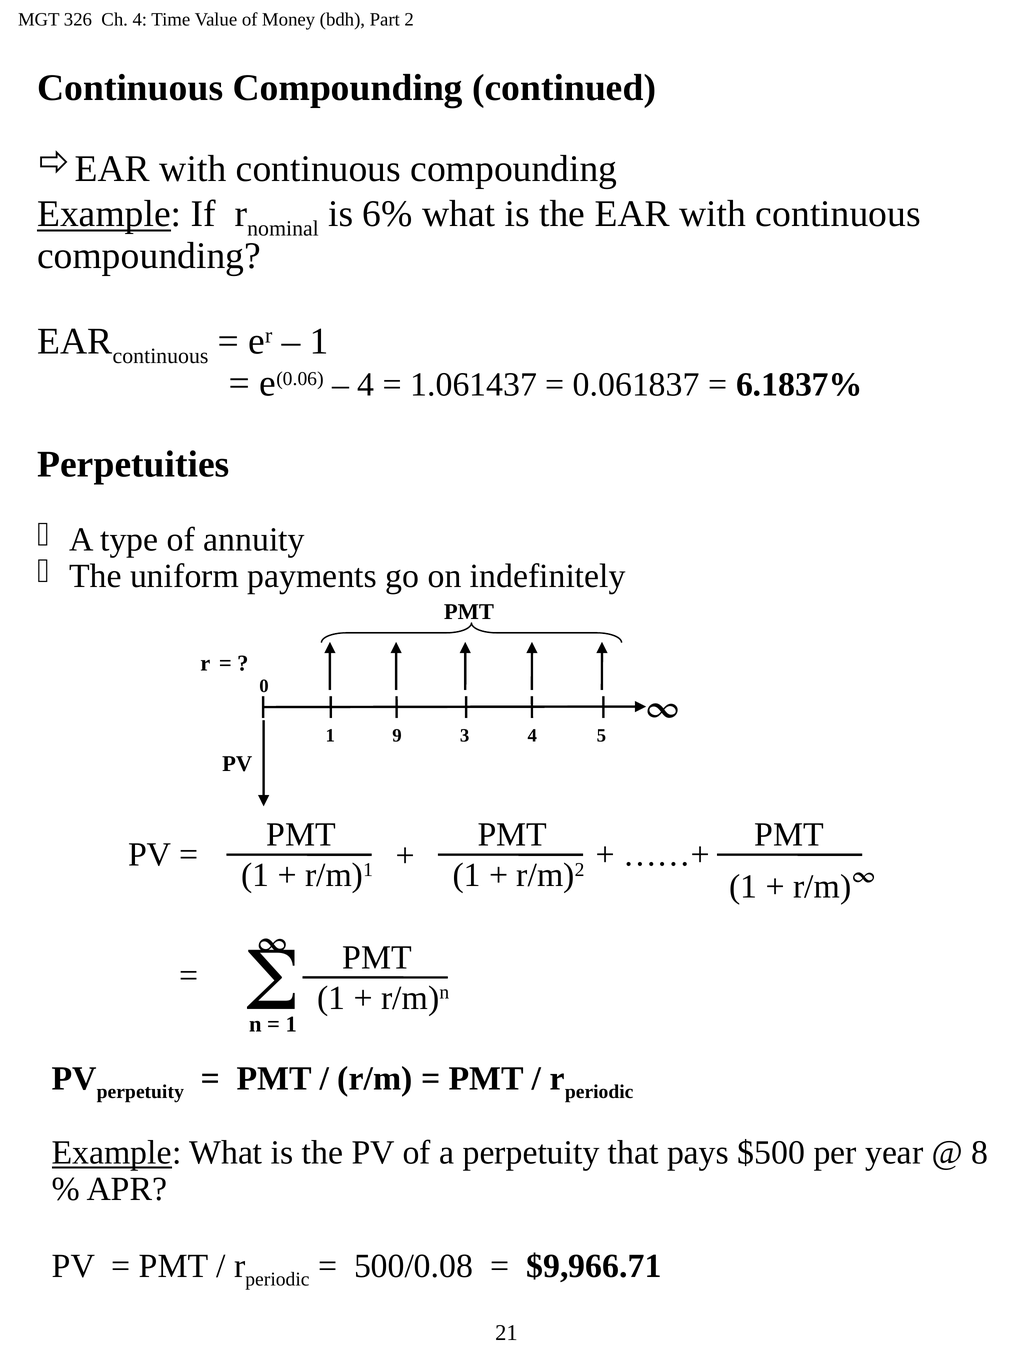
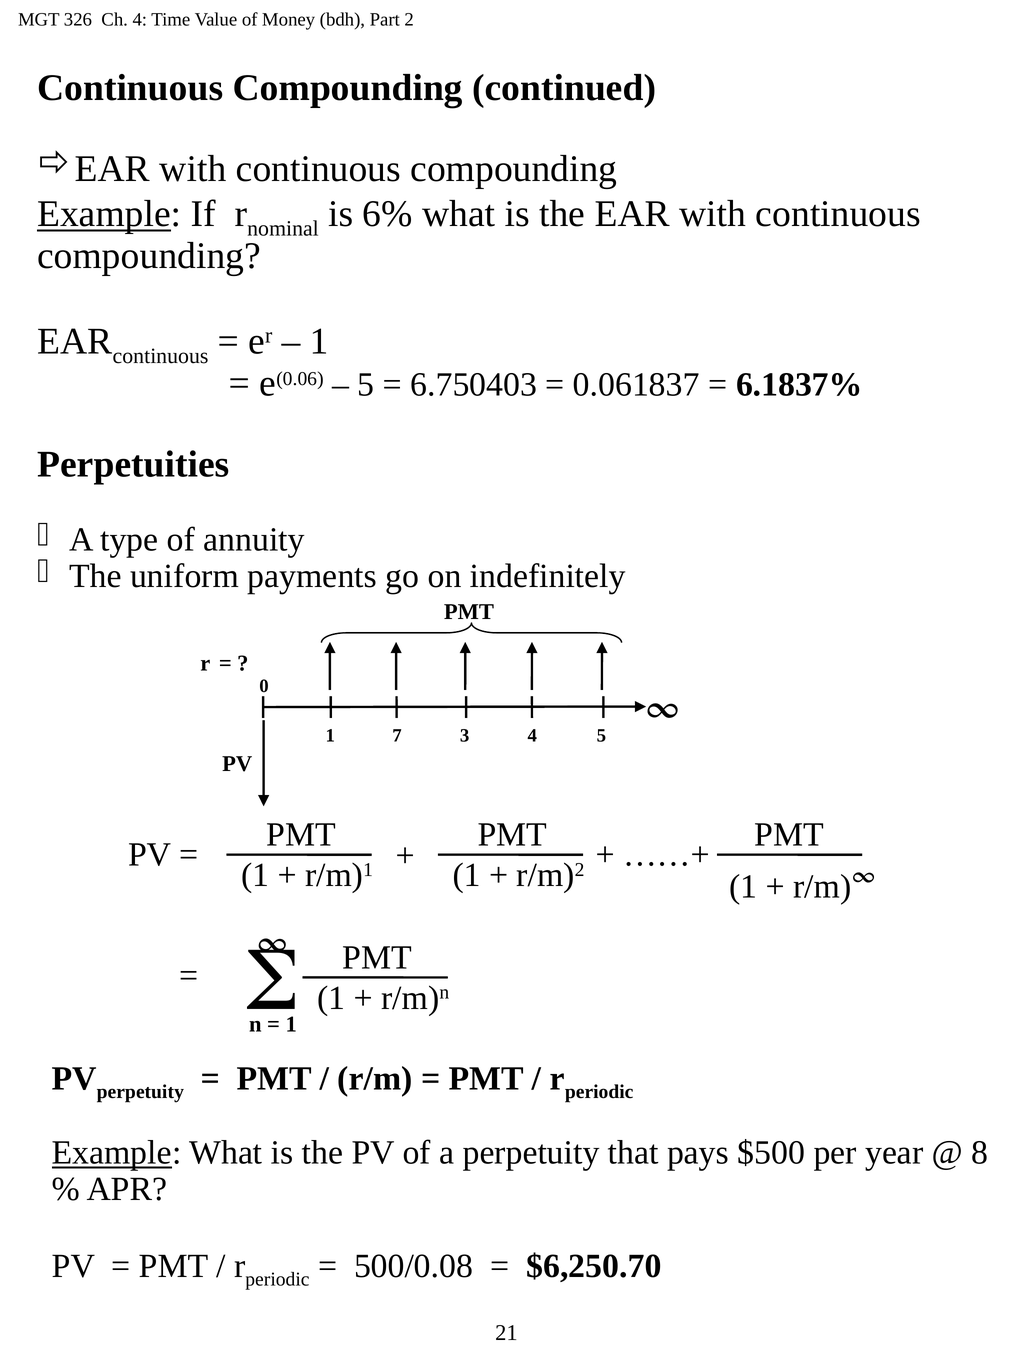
4: 4 -> 5 (366, 384)
1.061437: 1.061437 -> 6.750403 (474, 384)
9: 9 -> 7 (397, 735)
$9,966.71: $9,966.71 -> $6,250.70 (594, 1266)
